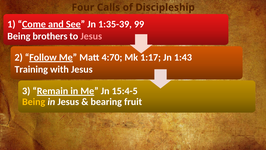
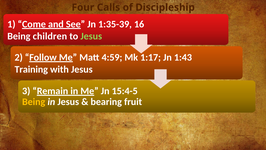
99: 99 -> 16 (139, 24)
brothers: brothers -> children (50, 36)
Jesus colour: pink -> light green (91, 36)
4:70: 4:70 -> 4:59 (112, 57)
